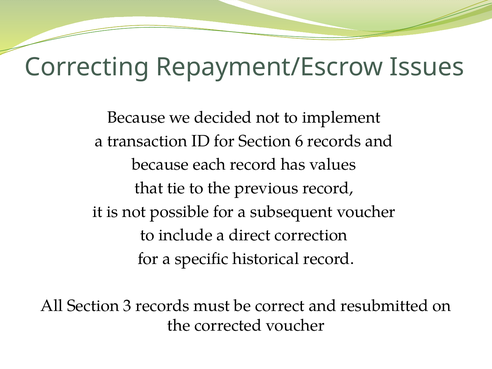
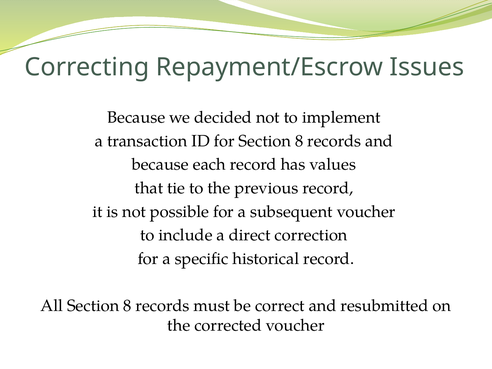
for Section 6: 6 -> 8 (299, 141)
All Section 3: 3 -> 8 (127, 306)
